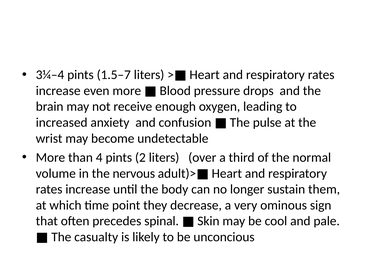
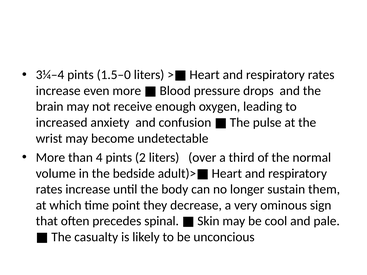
1.5–7: 1.5–7 -> 1.5–0 (114, 75)
nervous: nervous -> bedside (134, 174)
